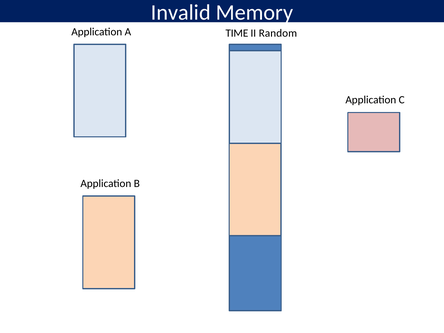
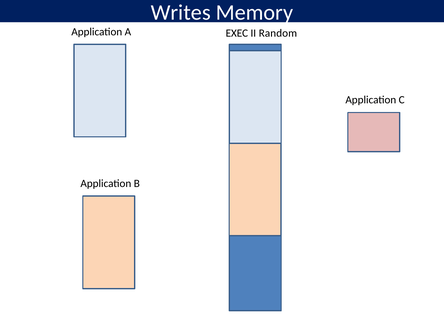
Invalid: Invalid -> Writes (181, 13)
TIME: TIME -> EXEC (237, 33)
